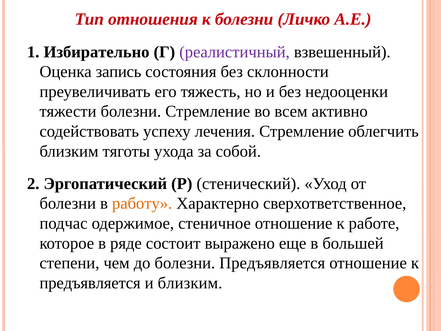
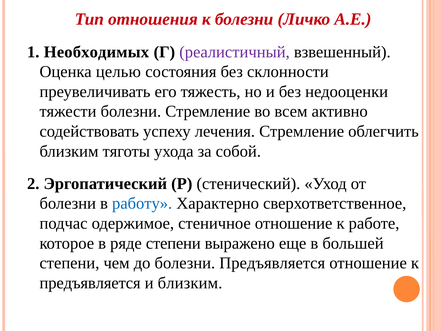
Избирательно: Избирательно -> Необходимых (96, 52)
запись: запись -> целью (118, 72)
работу colour: orange -> blue (142, 203)
ряде состоит: состоит -> степени (173, 243)
